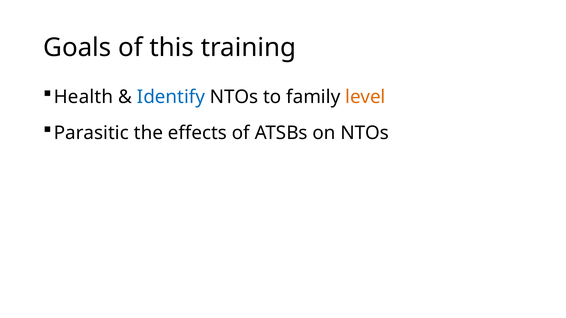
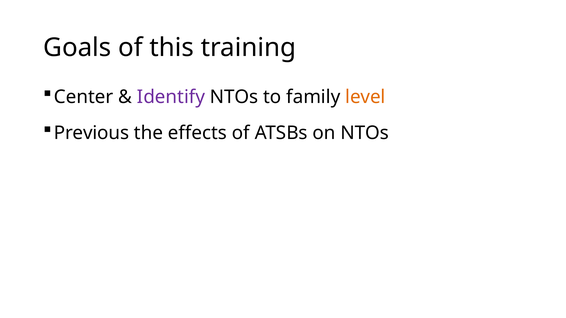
Health: Health -> Center (84, 97)
Identify colour: blue -> purple (171, 97)
Parasitic: Parasitic -> Previous (91, 133)
